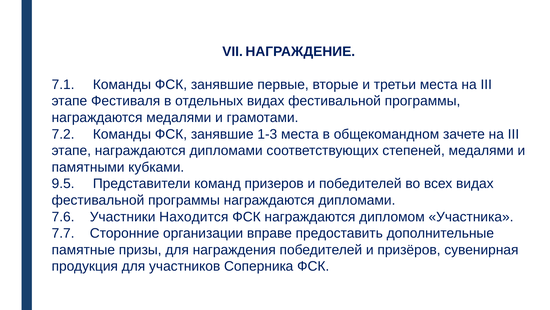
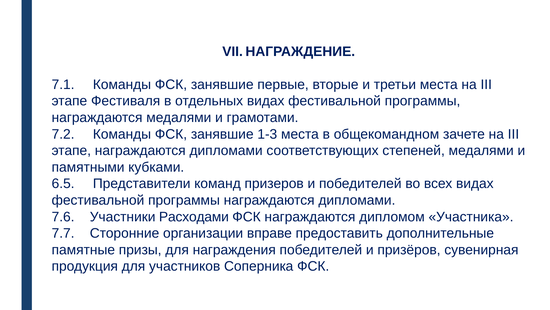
9.5: 9.5 -> 6.5 (63, 183)
Находится: Находится -> Расходами (194, 216)
